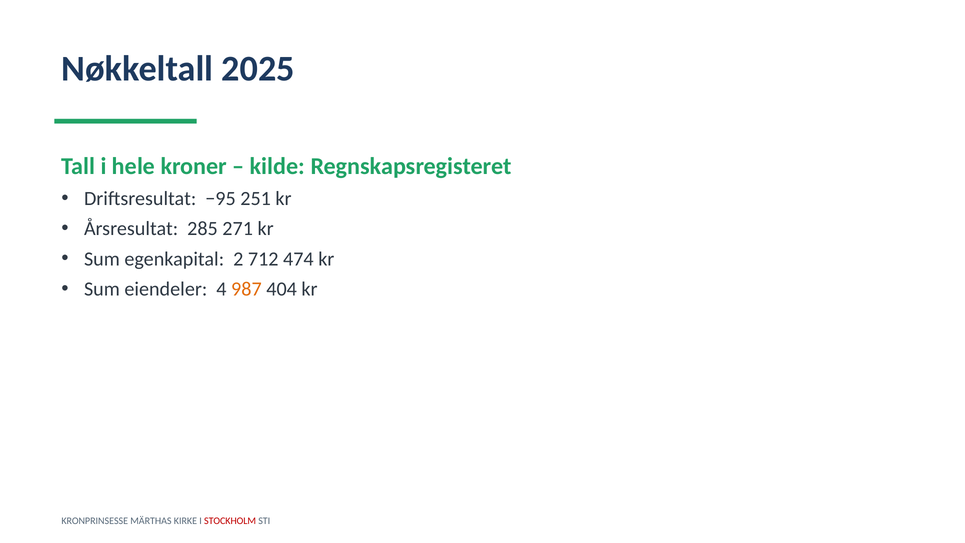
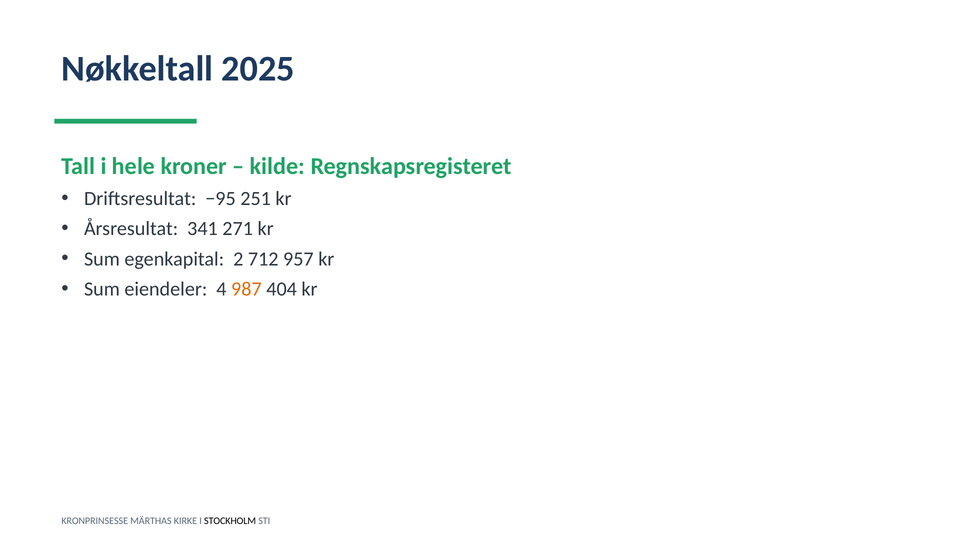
285: 285 -> 341 (203, 229)
474: 474 -> 957 (298, 259)
STOCKHOLM colour: red -> black (230, 521)
